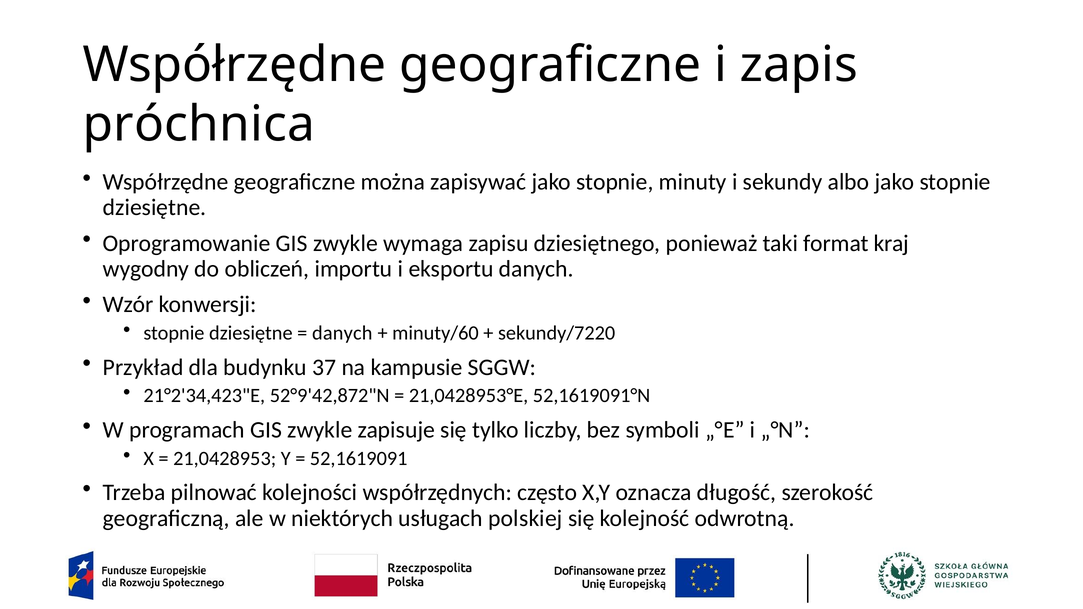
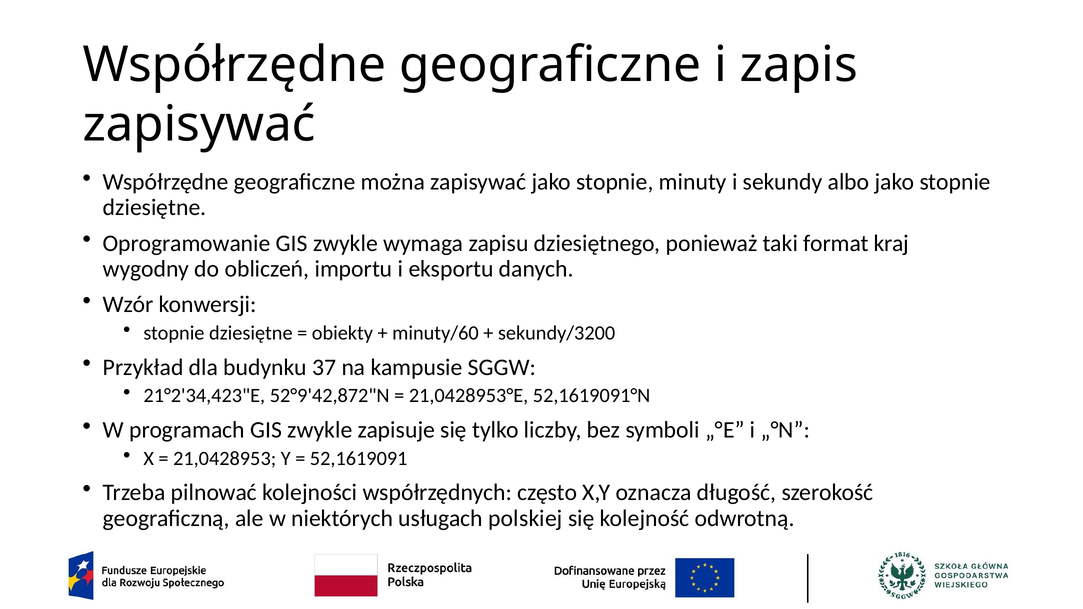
próchnica: próchnica -> zapisywać (199, 125)
danych: danych -> obiekty (342, 333)
sekundy/7220: sekundy/7220 -> sekundy/3200 (557, 333)
